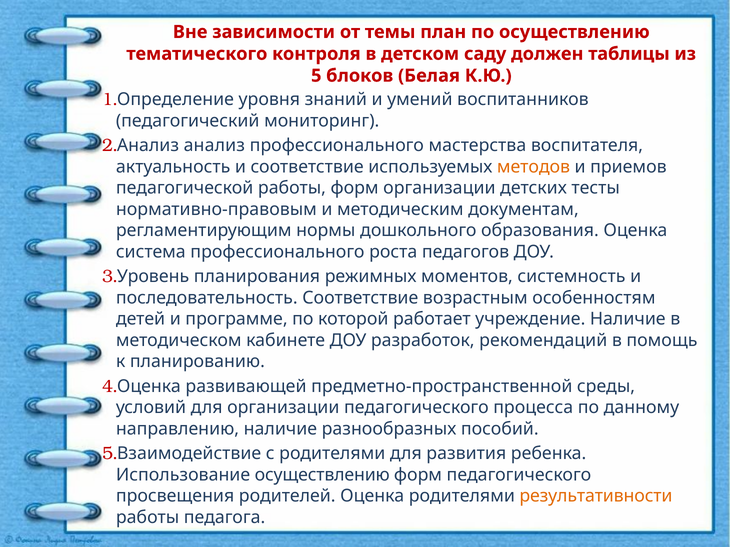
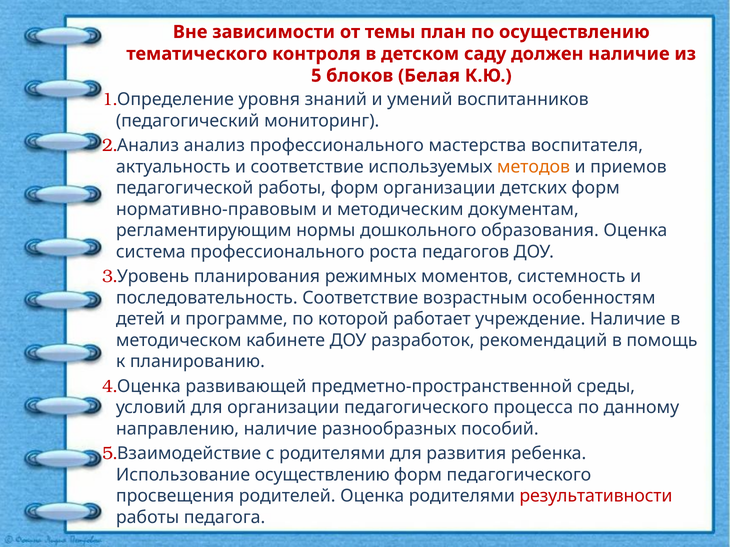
должен таблицы: таблицы -> наличие (629, 54)
детских тесты: тесты -> форм (596, 188)
результативности colour: orange -> red (596, 497)
